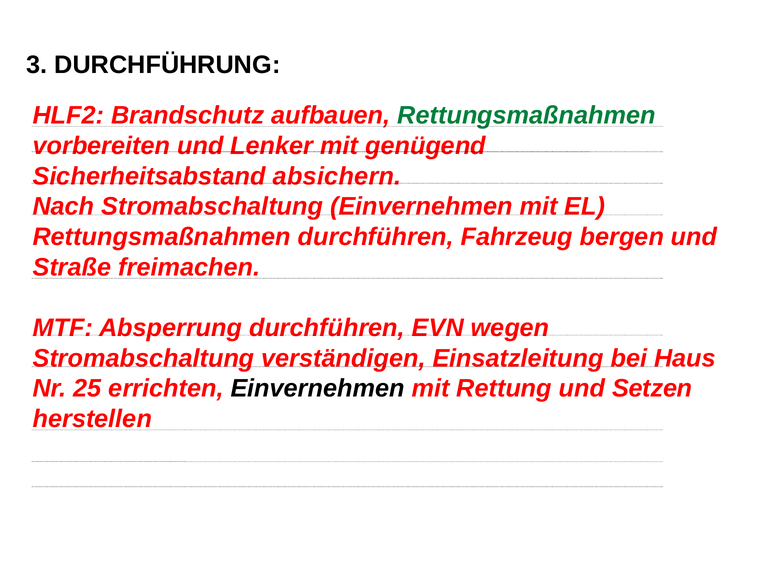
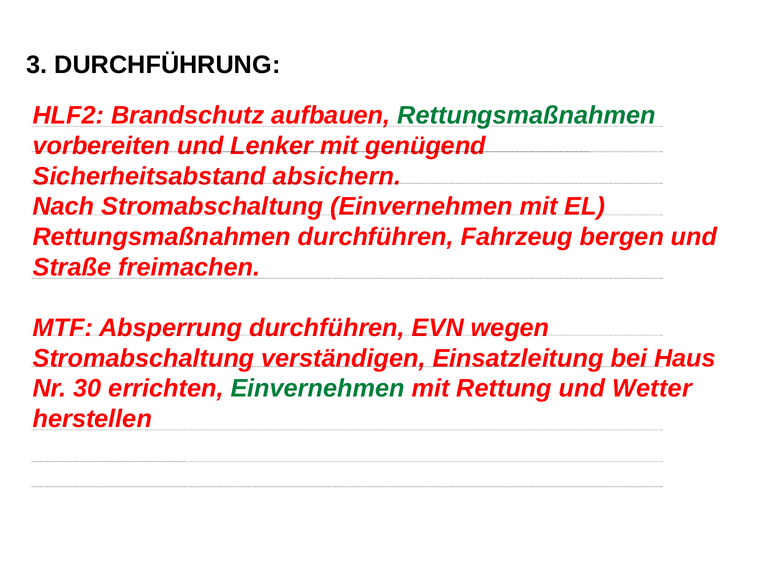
25: 25 -> 30 (87, 388)
Einvernehmen colour: black -> green (318, 388)
Setzen: Setzen -> Wetter (652, 388)
